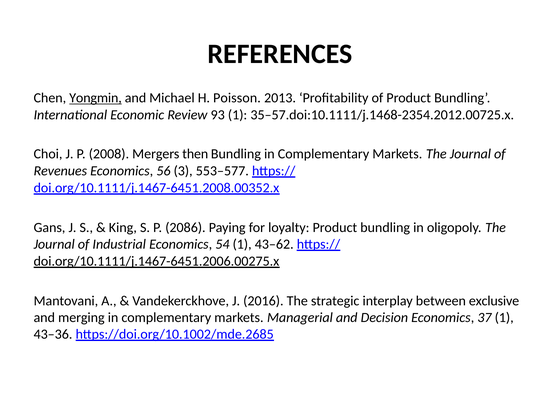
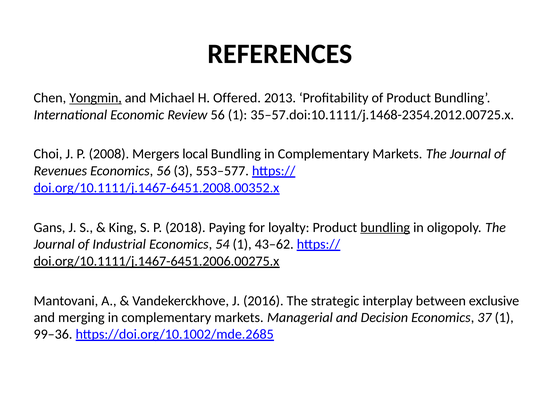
Poisson: Poisson -> Offered (237, 98)
Review 93: 93 -> 56 (218, 115)
then: then -> local (195, 154)
2086: 2086 -> 2018 (185, 227)
bundling underline: none -> present (385, 227)
43–36: 43–36 -> 99–36 (53, 334)
